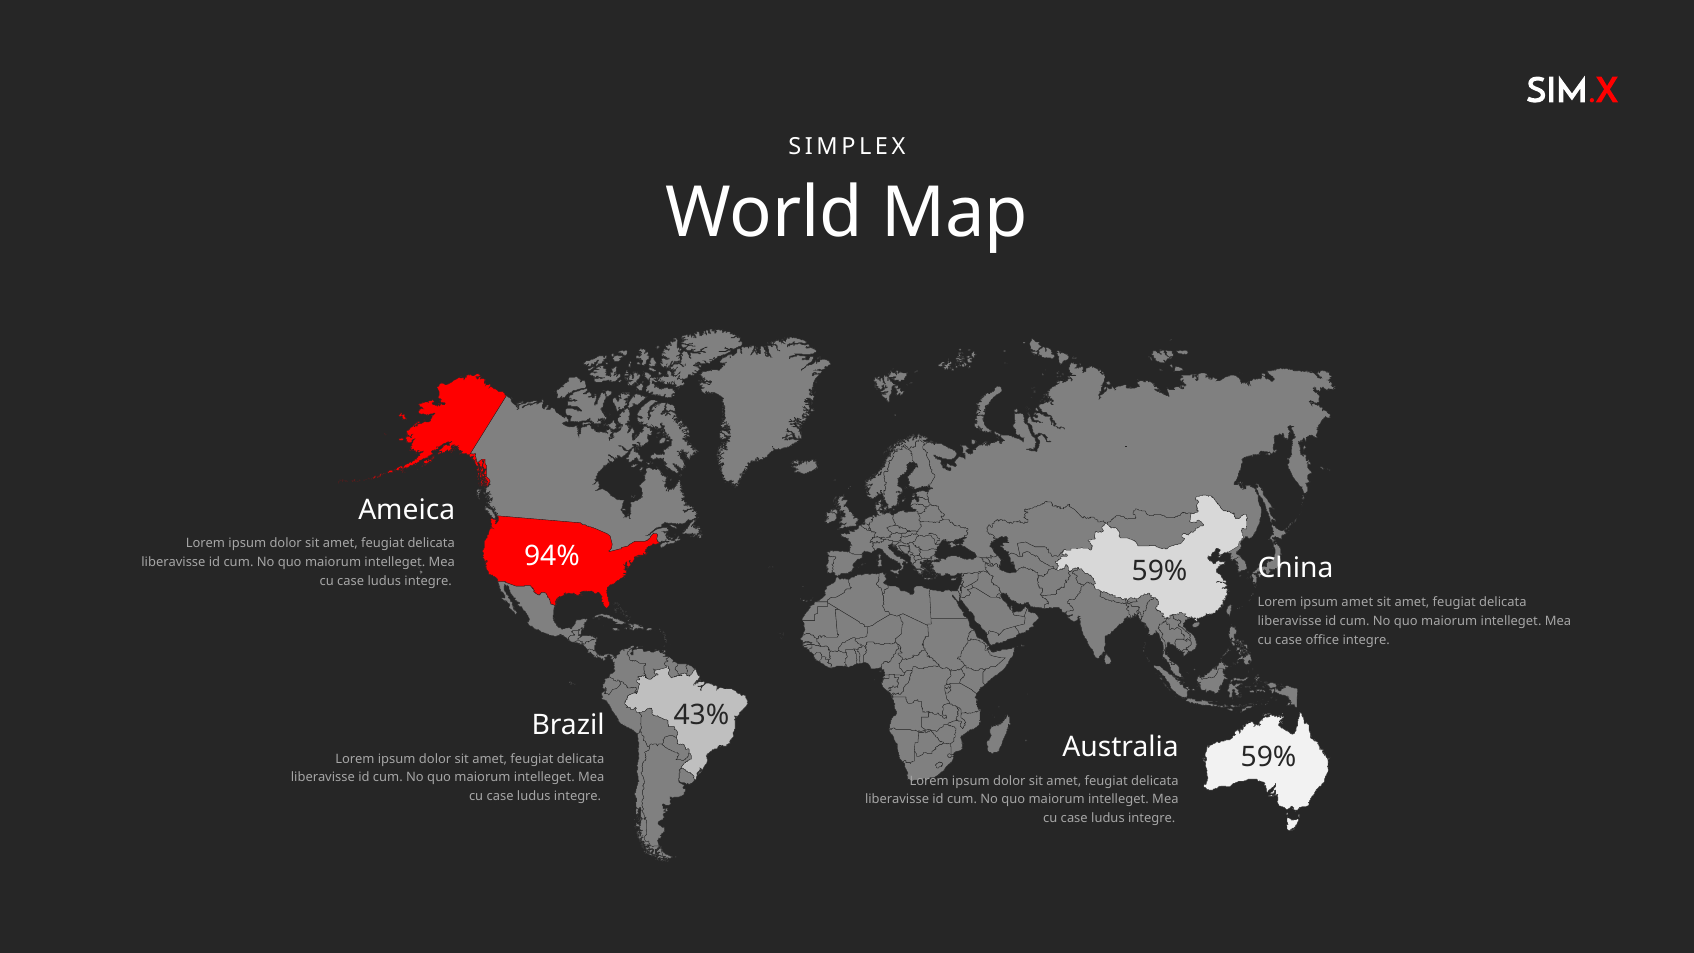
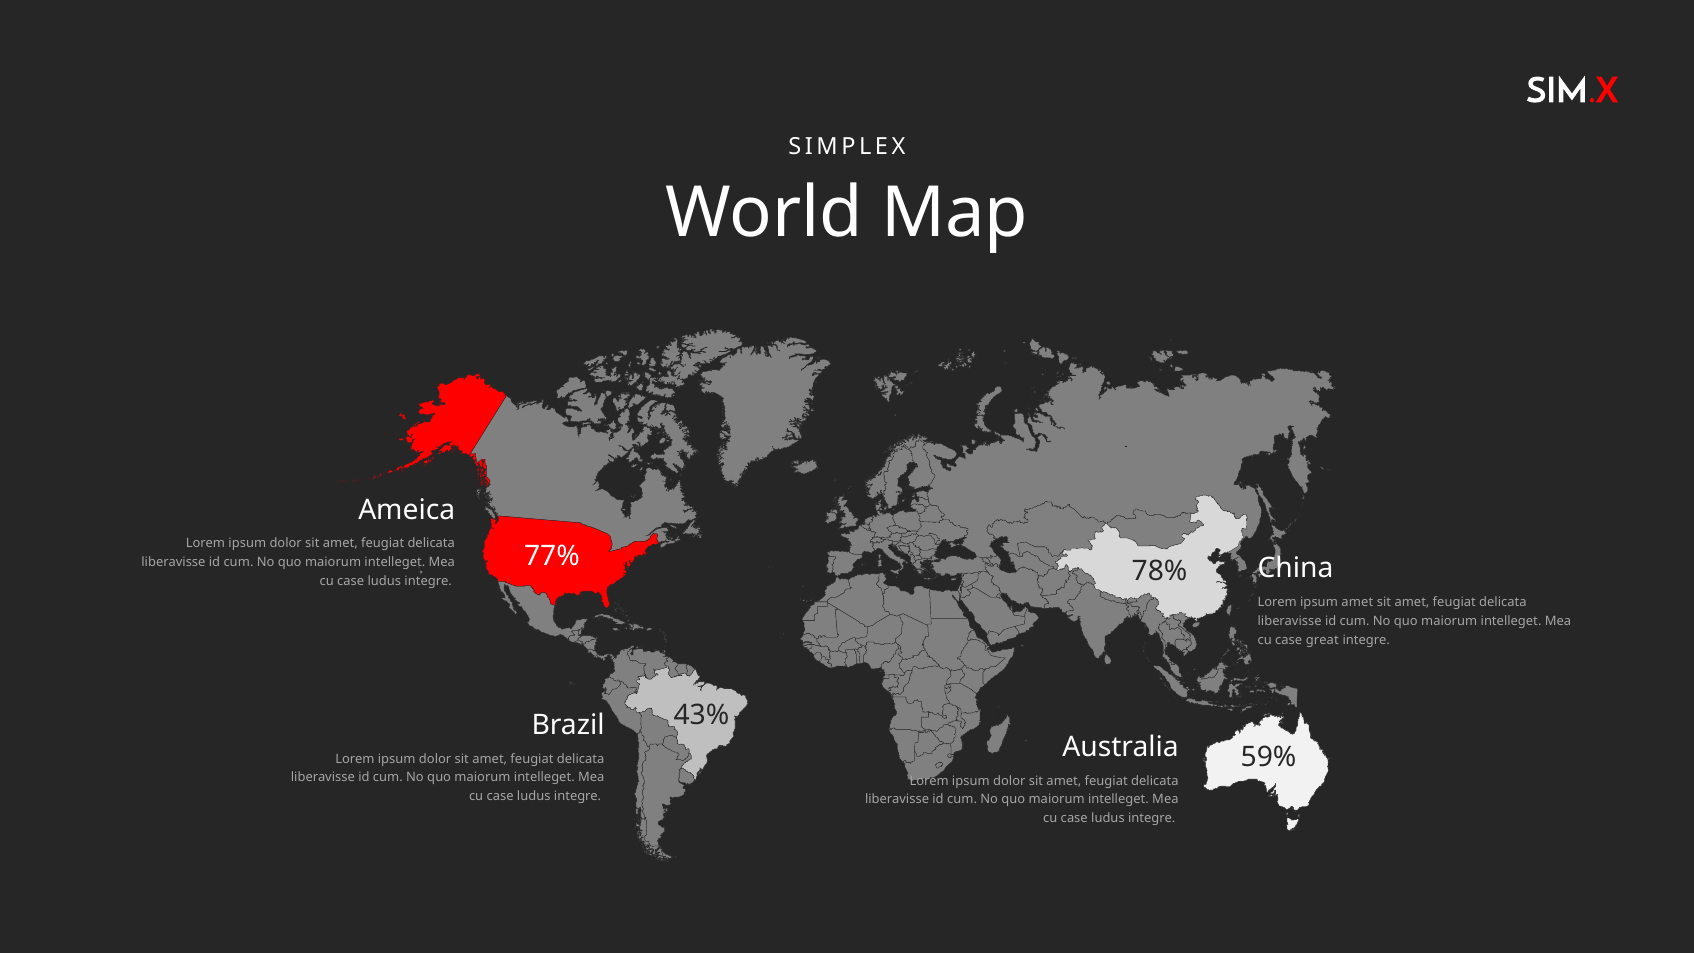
94%: 94% -> 77% (552, 556)
59%: 59% -> 78% (1160, 572)
office: office -> great (1322, 640)
